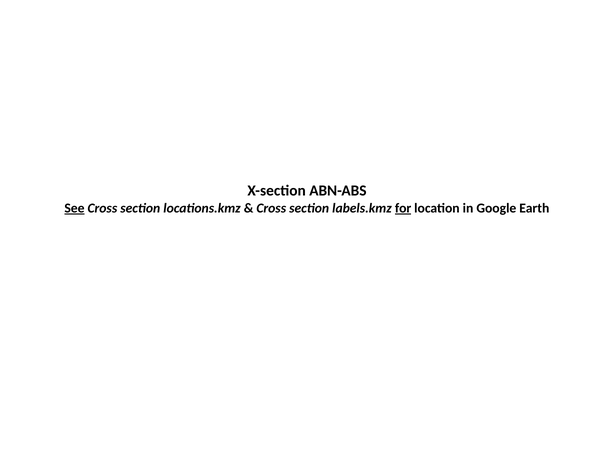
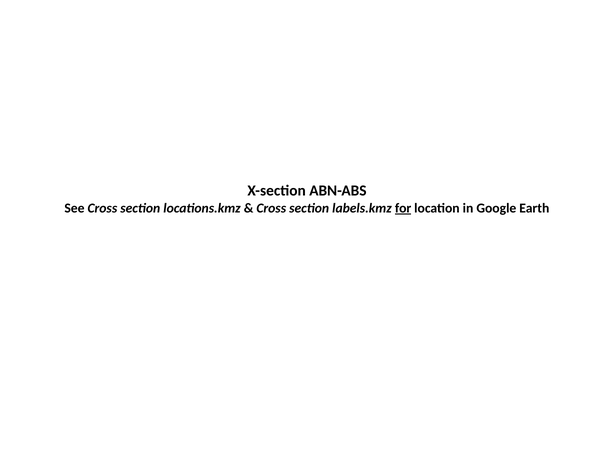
See underline: present -> none (74, 208)
